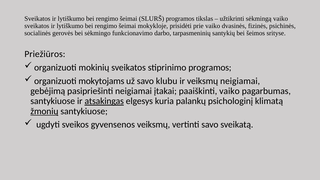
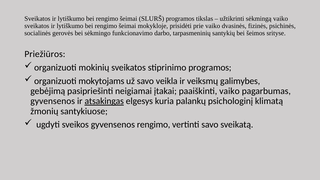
klubu: klubu -> veikla (167, 81)
veiksmų neigiamai: neigiamai -> galimybes (240, 81)
santykiuose: santykiuose -> gyvensenos (53, 101)
žmonių underline: present -> none (44, 111)
gyvensenos veiksmų: veiksmų -> rengimo (154, 125)
